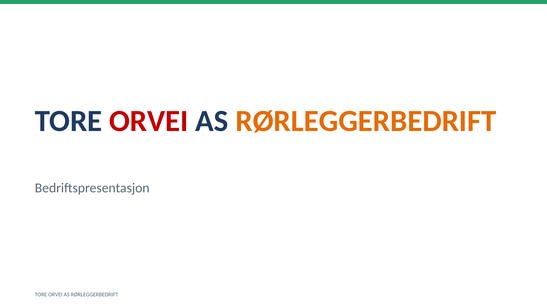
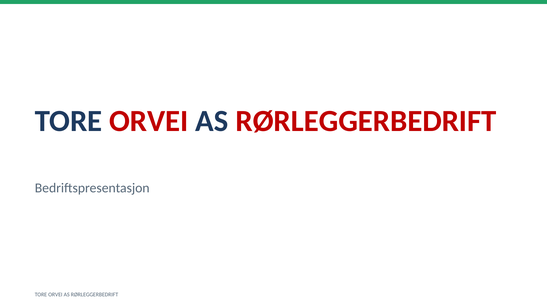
RØRLEGGERBEDRIFT colour: orange -> red (366, 121)
